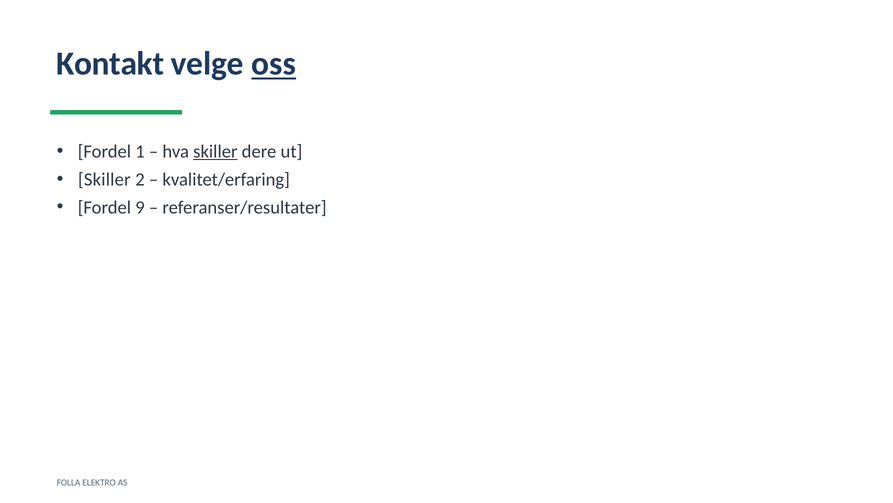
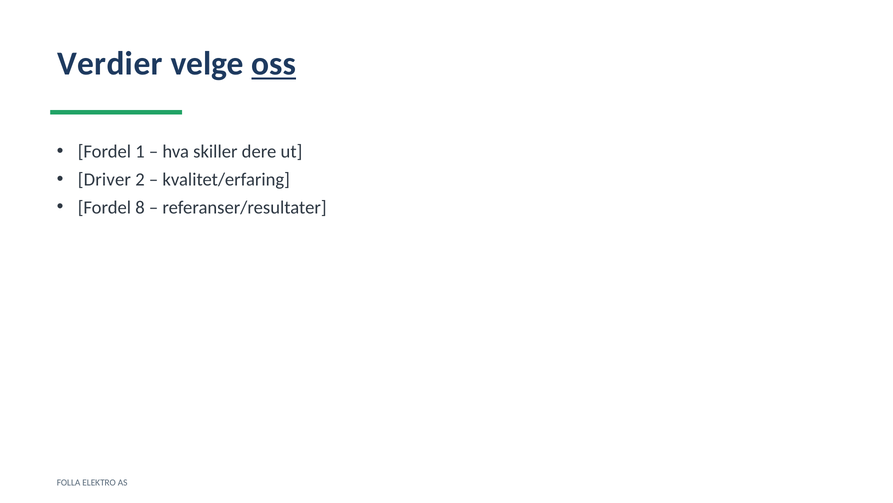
Kontakt: Kontakt -> Verdier (110, 64)
skiller underline: present -> none (215, 151)
Skiller: Skiller -> Driver (104, 179)
9: 9 -> 8 (140, 207)
